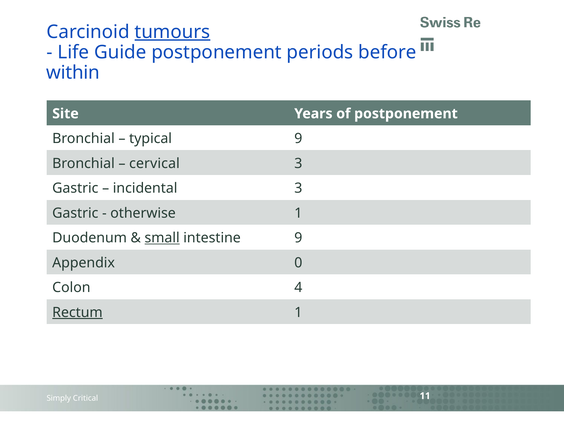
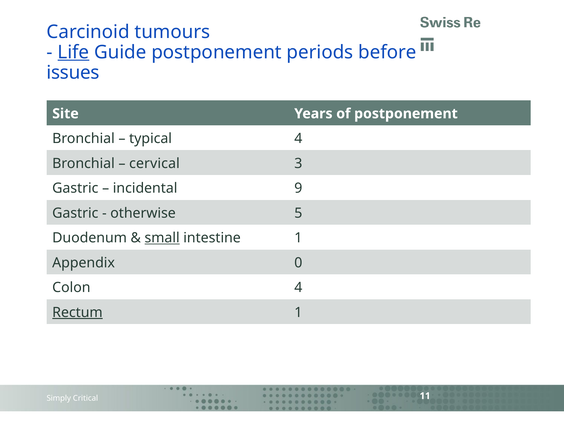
tumours underline: present -> none (172, 32)
Life underline: none -> present (73, 52)
within: within -> issues (73, 72)
typical 9: 9 -> 4 (298, 139)
incidental 3: 3 -> 9 (298, 188)
otherwise 1: 1 -> 5 (298, 213)
intestine 9: 9 -> 1 (298, 238)
